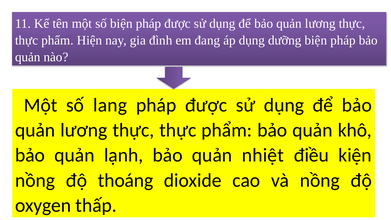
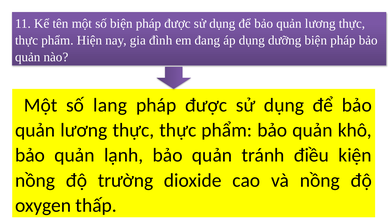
nhiệt: nhiệt -> tránh (263, 155)
thoáng: thoáng -> trường (126, 180)
